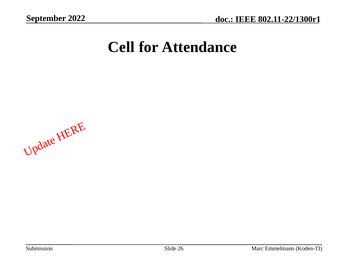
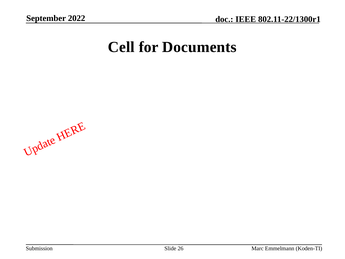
Attendance: Attendance -> Documents (199, 47)
